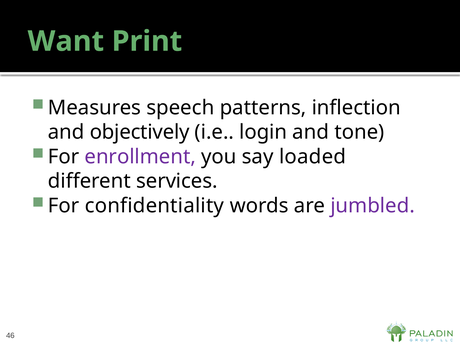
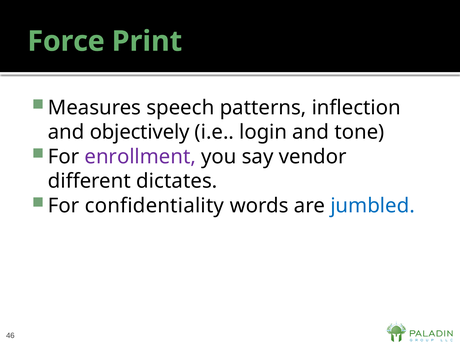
Want: Want -> Force (66, 41)
loaded: loaded -> vendor (313, 157)
services: services -> dictates (177, 181)
jumbled colour: purple -> blue (373, 206)
